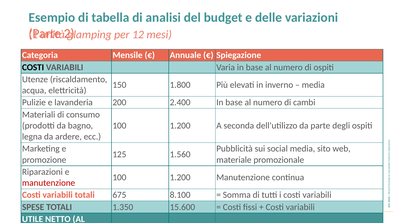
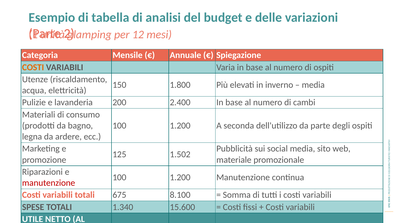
COSTI colour: black -> orange (33, 67)
1.560: 1.560 -> 1.502 (180, 154)
1.350: 1.350 -> 1.340 (123, 207)
